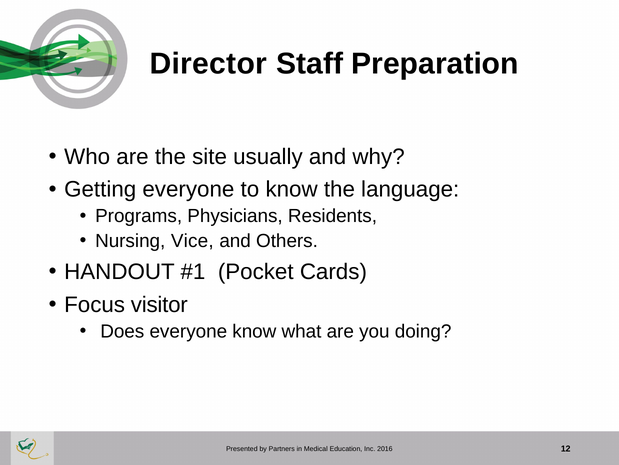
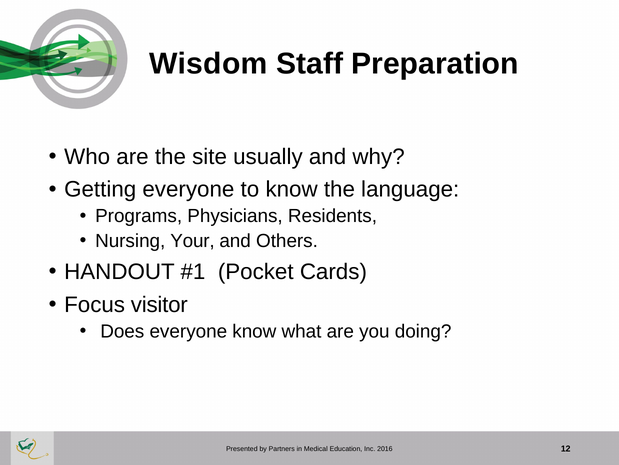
Director: Director -> Wisdom (208, 64)
Vice: Vice -> Your (192, 240)
